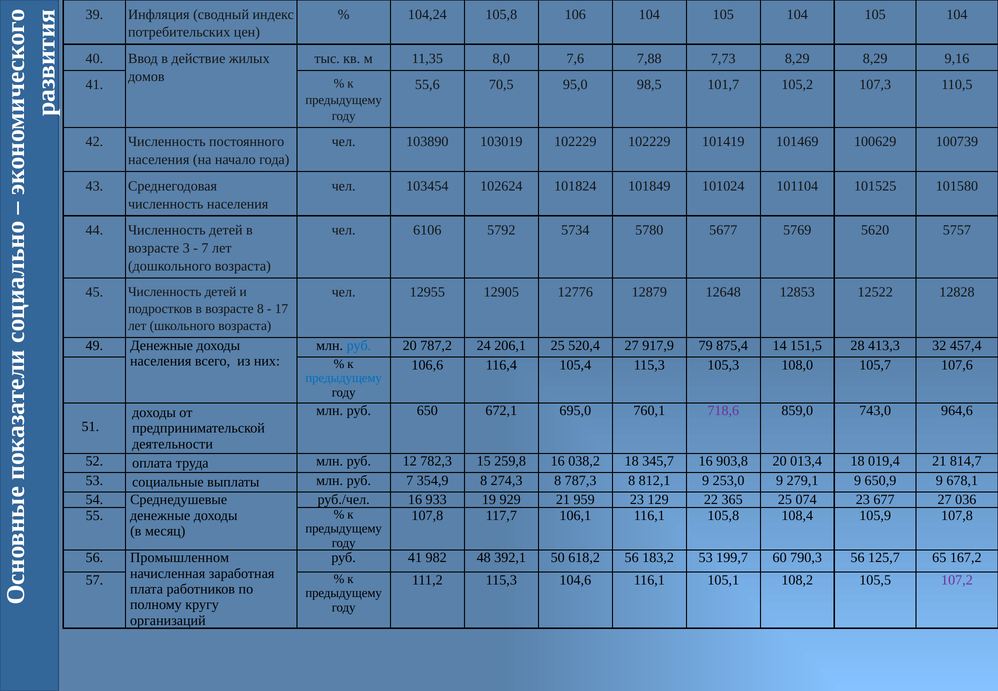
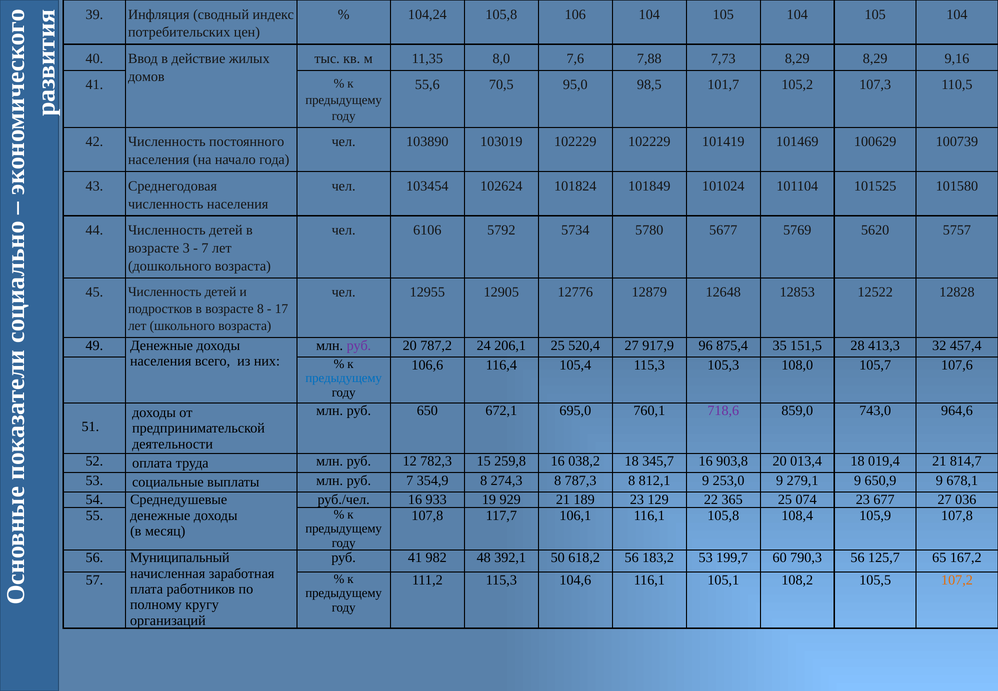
руб colour: blue -> purple (359, 345)
79: 79 -> 96 (706, 345)
14: 14 -> 35 (780, 345)
959: 959 -> 189 (584, 500)
Промышленном: Промышленном -> Муниципальный (180, 558)
107,2 colour: purple -> orange (957, 580)
